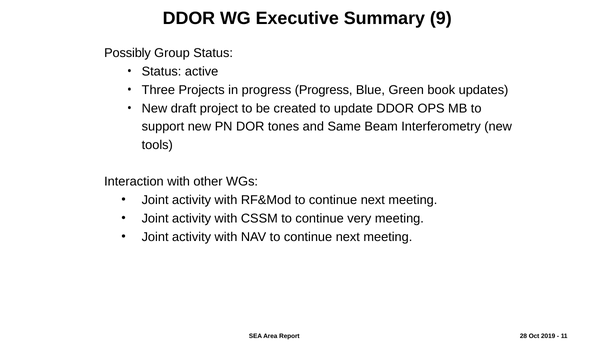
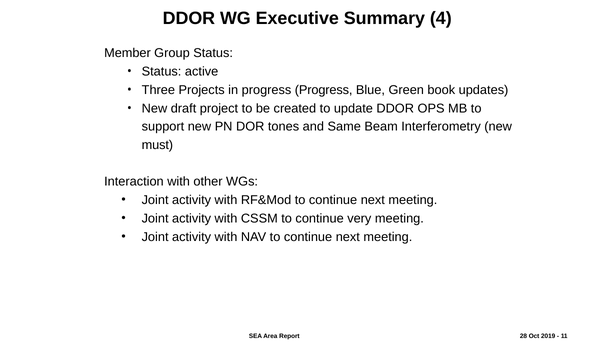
9: 9 -> 4 (441, 18)
Possibly: Possibly -> Member (127, 53)
tools: tools -> must (157, 145)
